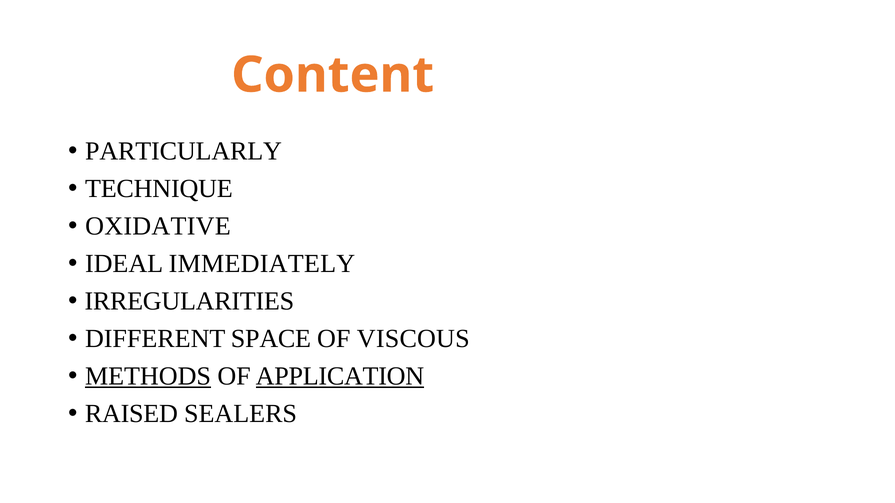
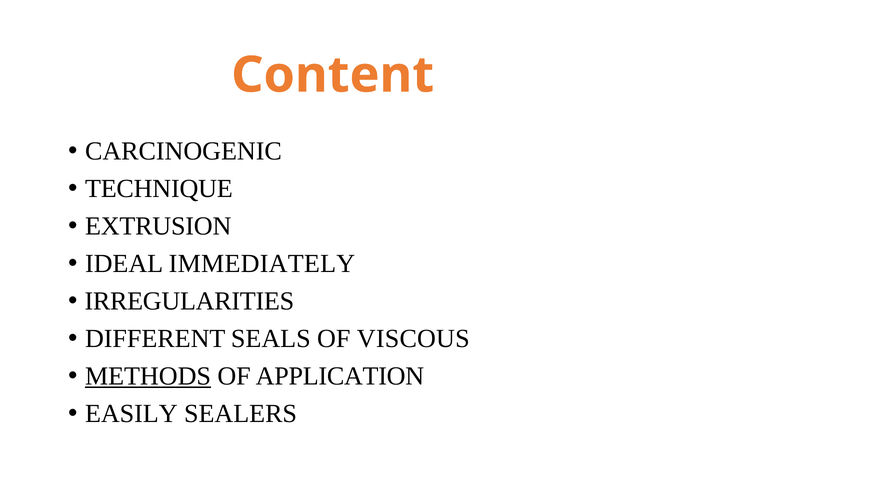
PARTICULARLY: PARTICULARLY -> CARCINOGENIC (183, 151)
OXIDATIVE: OXIDATIVE -> EXTRUSION (158, 226)
SPACE: SPACE -> SEALS (271, 339)
APPLICATION underline: present -> none (340, 376)
RAISED: RAISED -> EASILY (131, 414)
